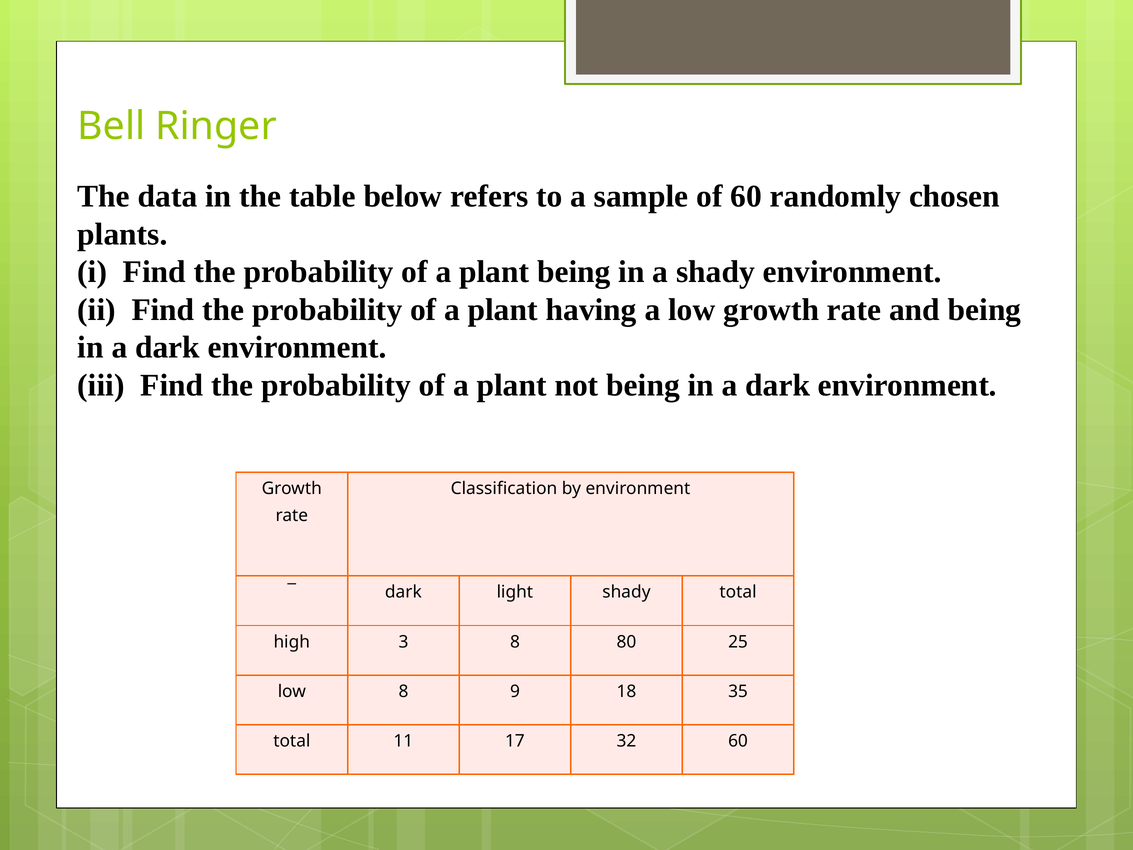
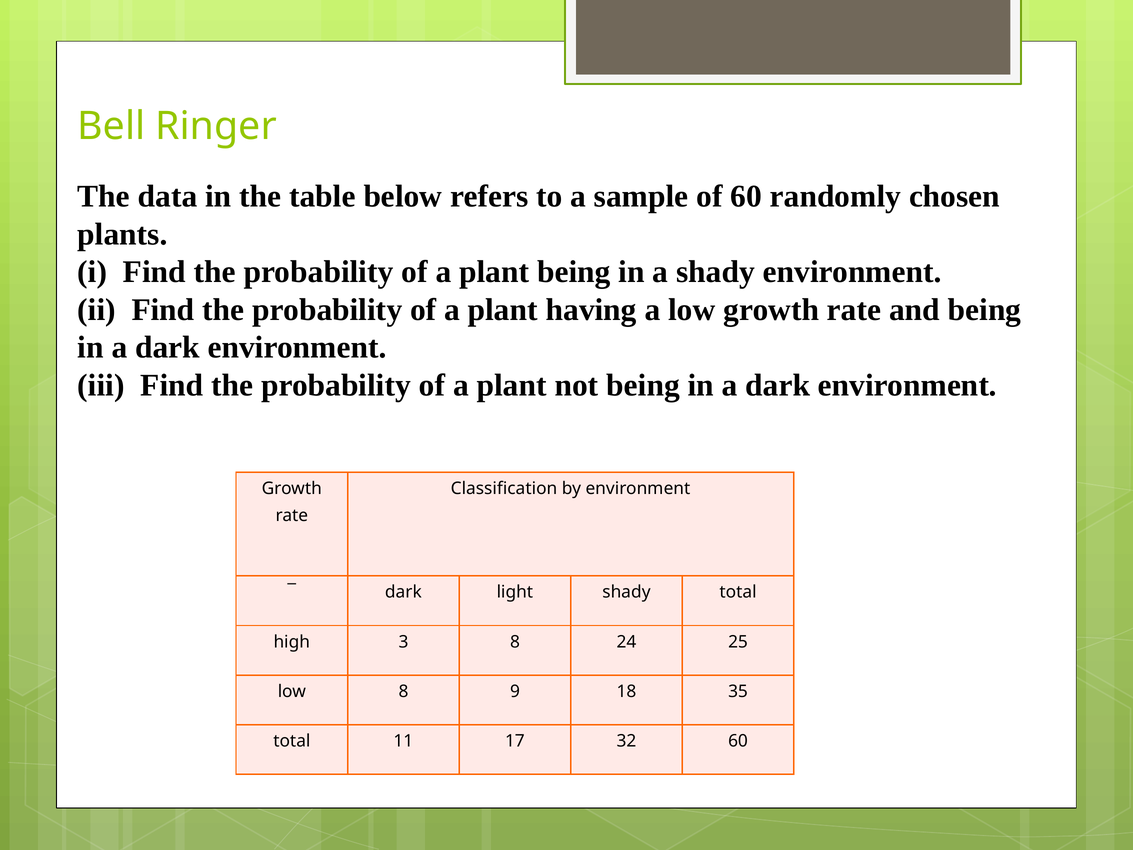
80: 80 -> 24 (626, 642)
